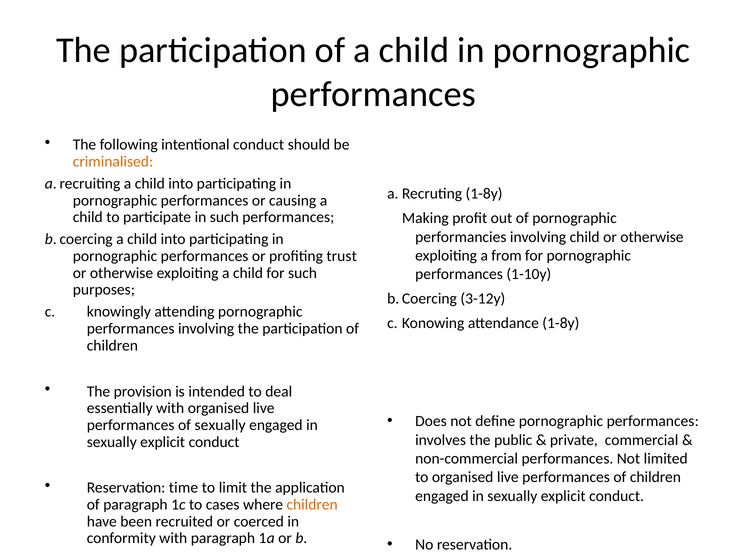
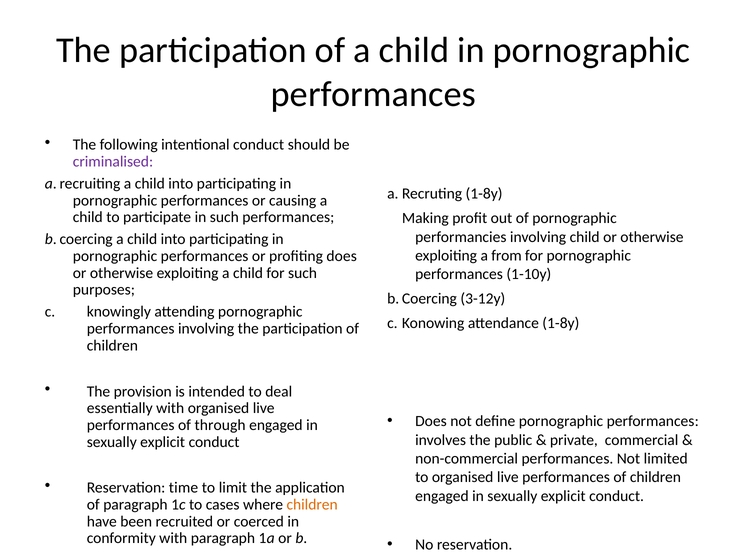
criminalised colour: orange -> purple (113, 162)
profiting trust: trust -> does (342, 256)
of sexually: sexually -> through (220, 425)
